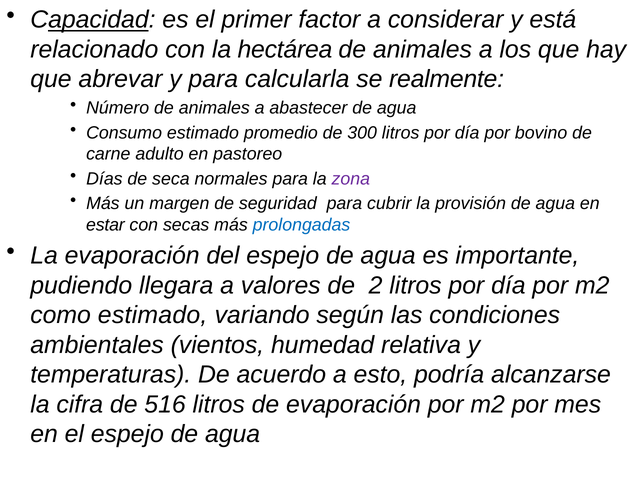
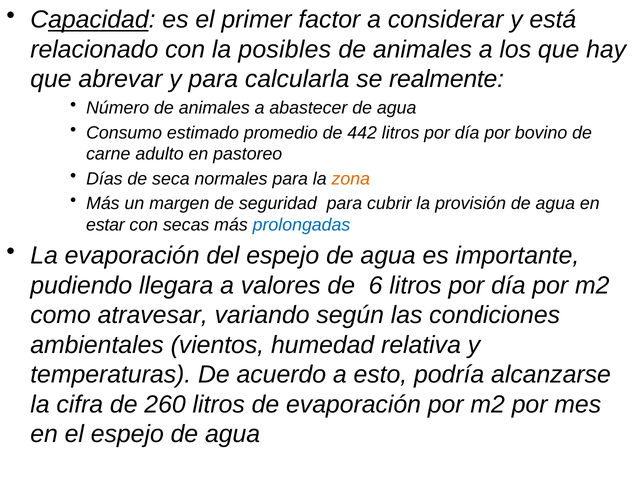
hectárea: hectárea -> posibles (285, 50)
300: 300 -> 442 (362, 133)
zona colour: purple -> orange (351, 179)
2: 2 -> 6 (376, 286)
como estimado: estimado -> atravesar (153, 316)
516: 516 -> 260 (165, 405)
